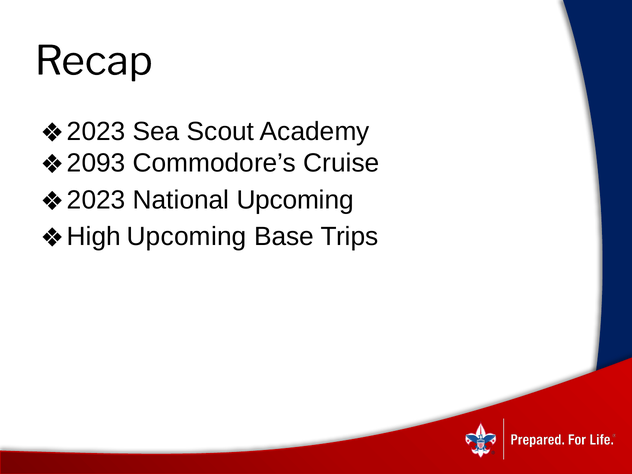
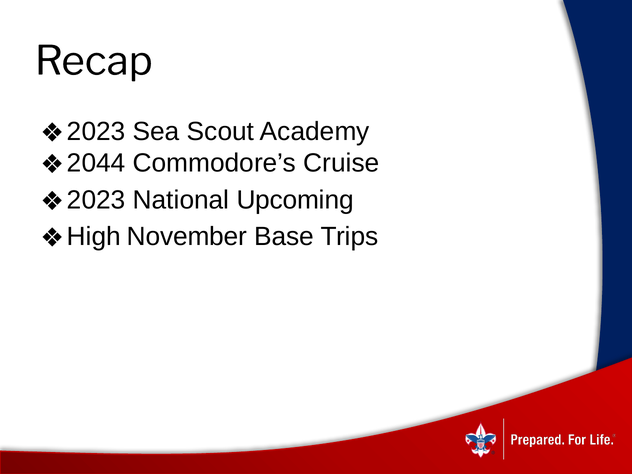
2093: 2093 -> 2044 (96, 163)
High Upcoming: Upcoming -> November (187, 237)
